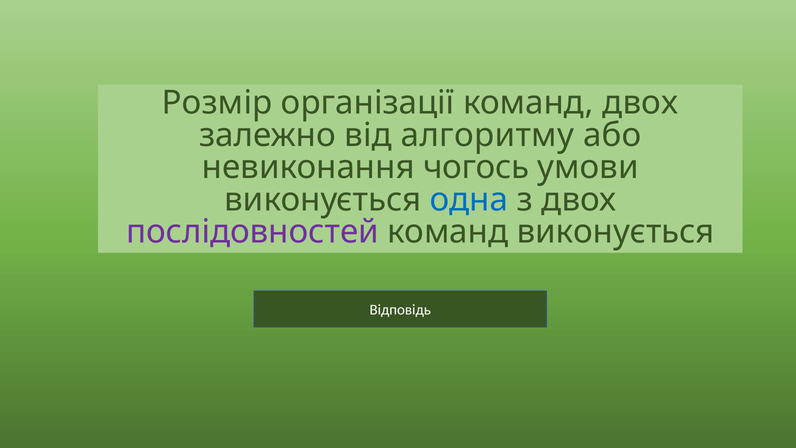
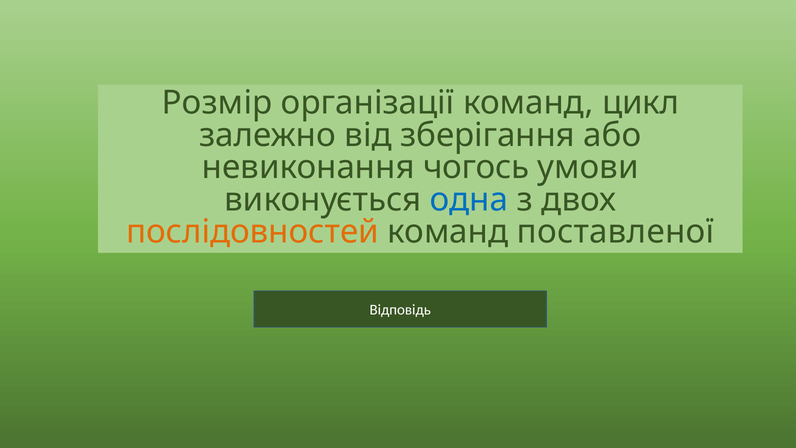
команд двох: двох -> цикл (641, 103)
алгоритму: алгоритму -> зберігання (488, 135)
послідовностей colour: purple -> orange (252, 232)
команд виконується: виконується -> поставленої (616, 232)
